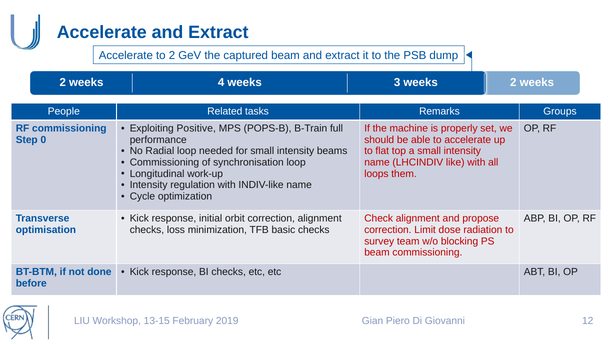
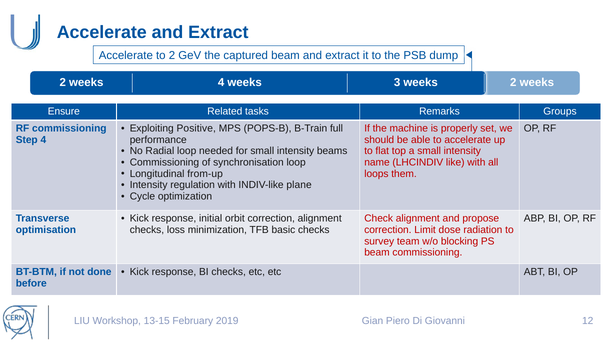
People: People -> Ensure (64, 111)
Step 0: 0 -> 4 (43, 140)
work-up: work-up -> from-up (205, 173)
INDIV-like name: name -> plane (299, 185)
